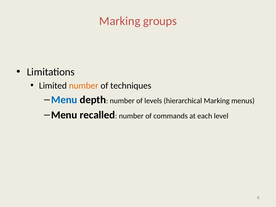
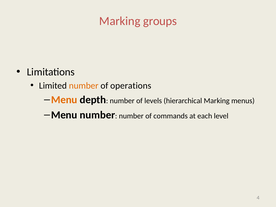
techniques: techniques -> operations (131, 86)
Menu colour: blue -> orange (64, 100)
Menu recalled: recalled -> number (97, 115)
